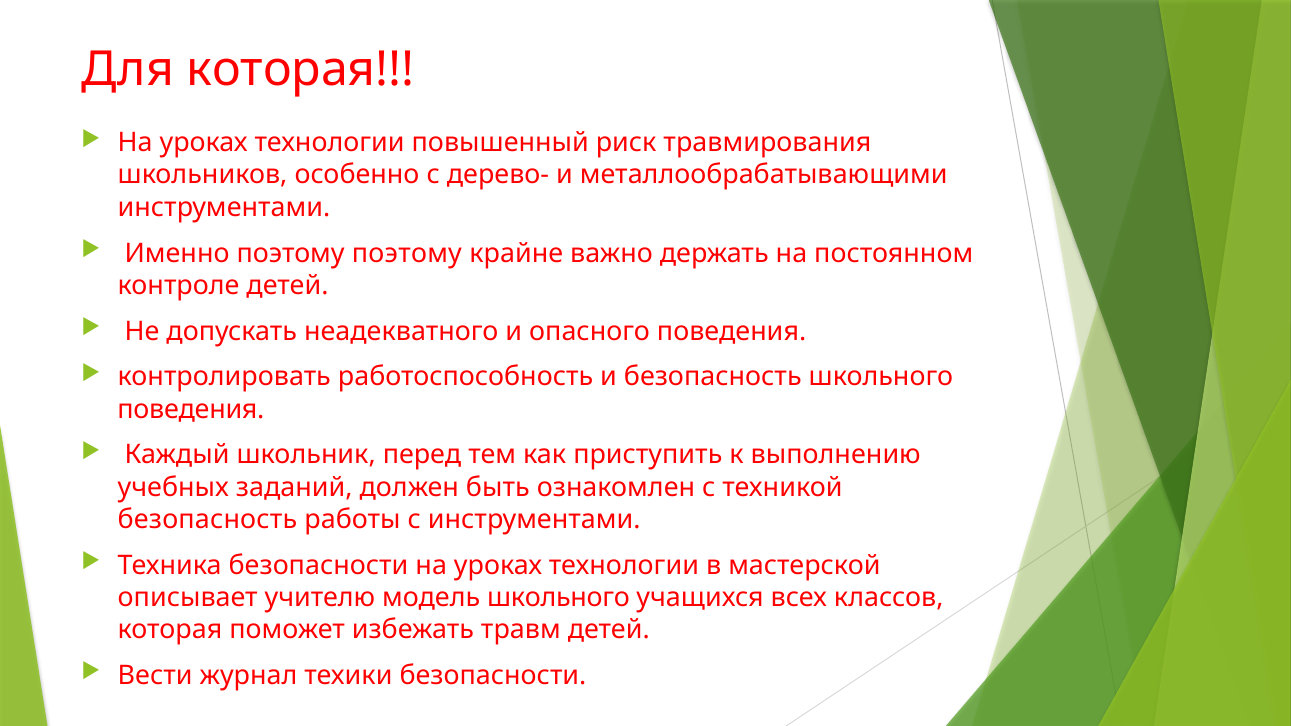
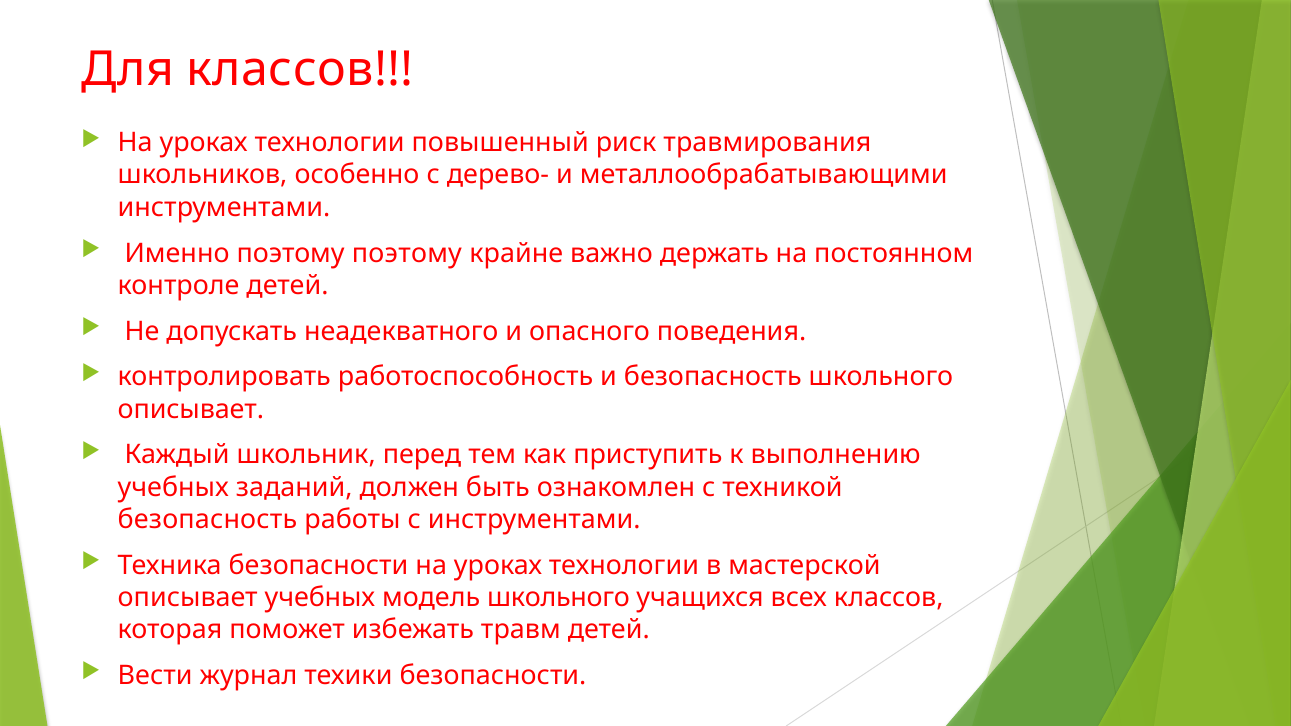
Для которая: которая -> классов (300, 69)
поведения: поведения -> описывает (191, 409)
описывает учителю: учителю -> учебных (320, 598)
